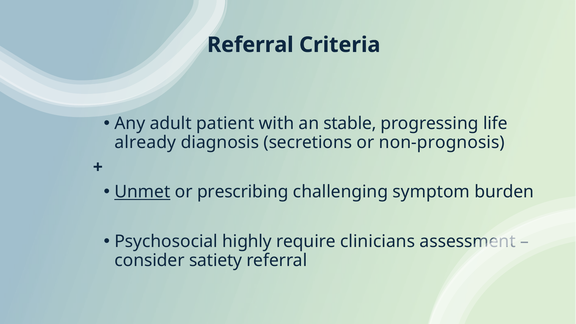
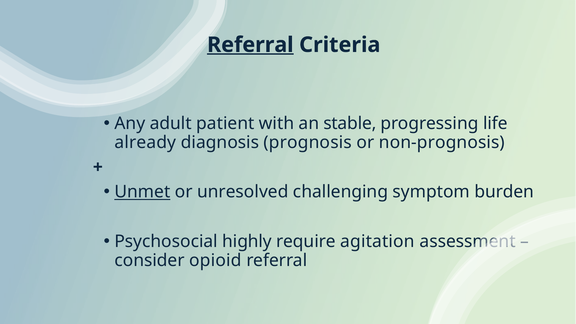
Referral underline: none -> present (250, 45)
secretions: secretions -> prognosis (308, 142)
prescribing: prescribing -> unresolved (243, 192)
clinicians: clinicians -> agitation (378, 242)
satiety: satiety -> opioid (215, 260)
